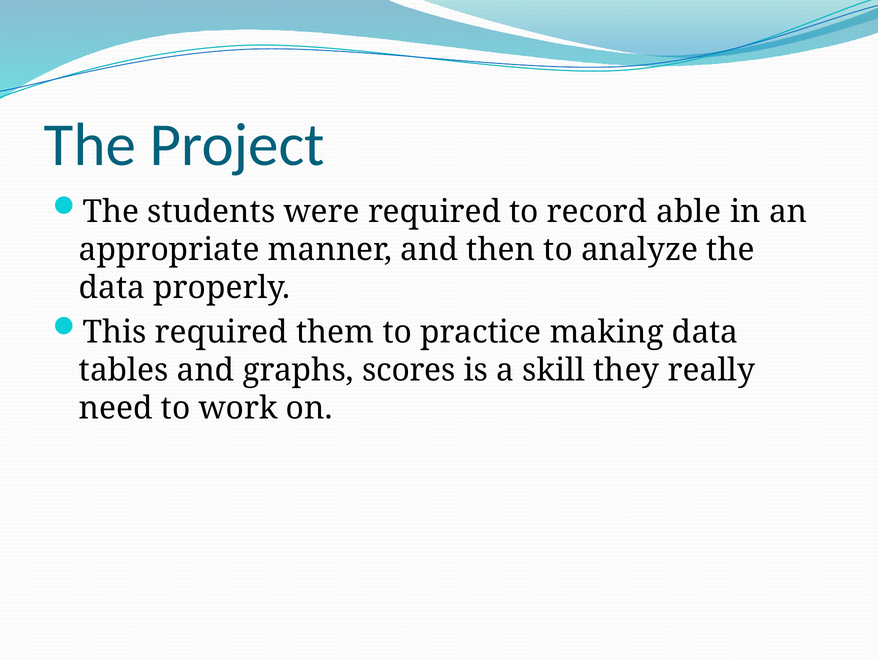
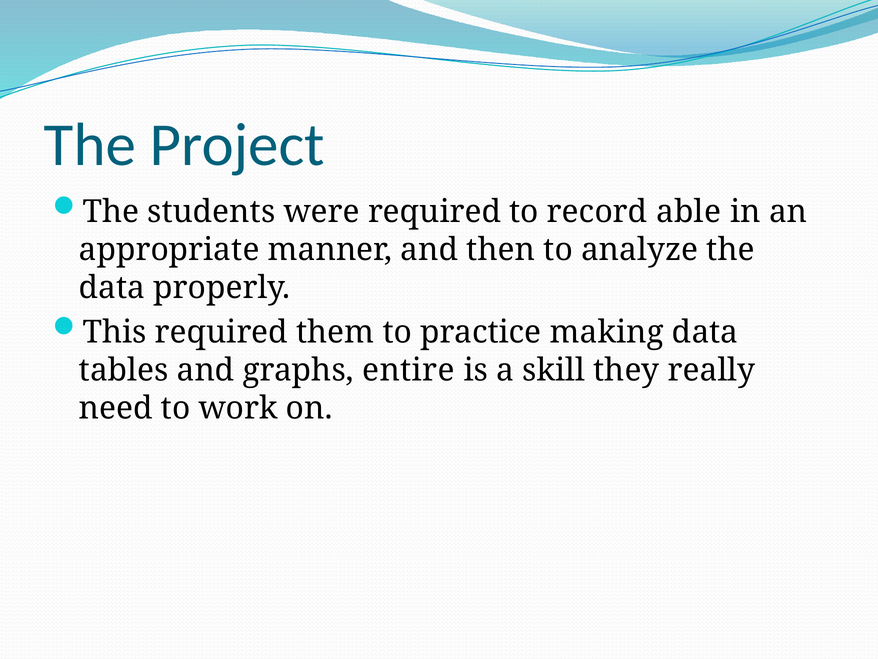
scores: scores -> entire (409, 370)
